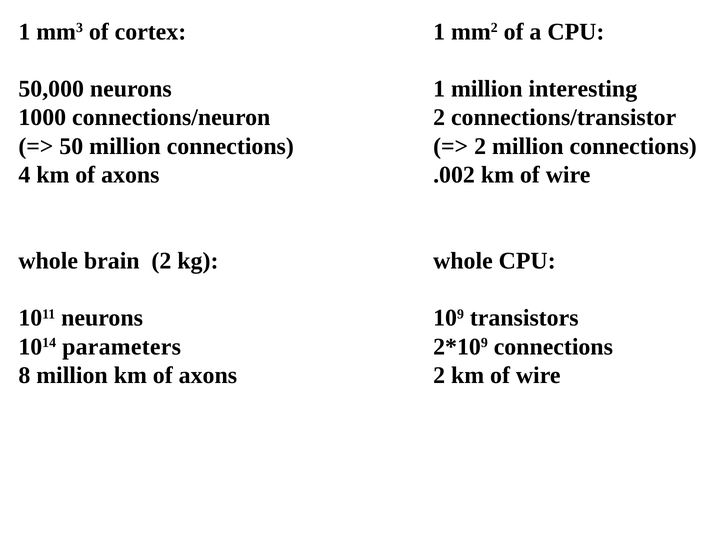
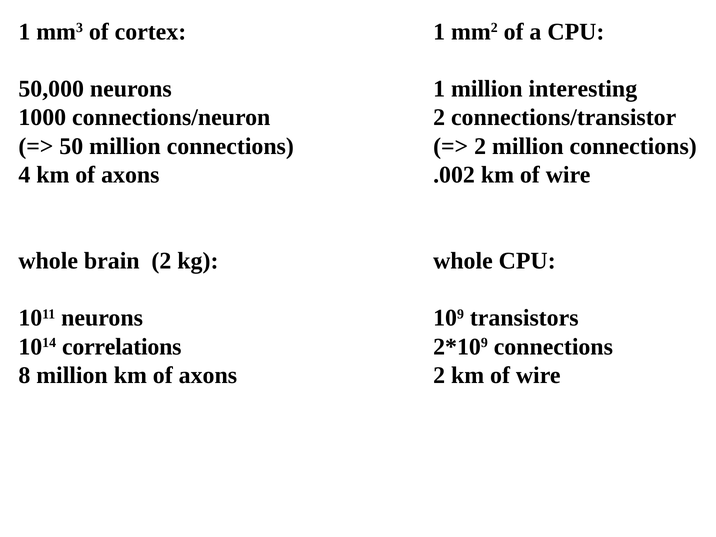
parameters: parameters -> correlations (122, 347)
